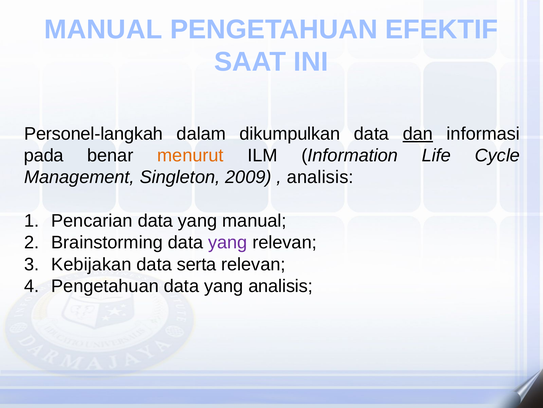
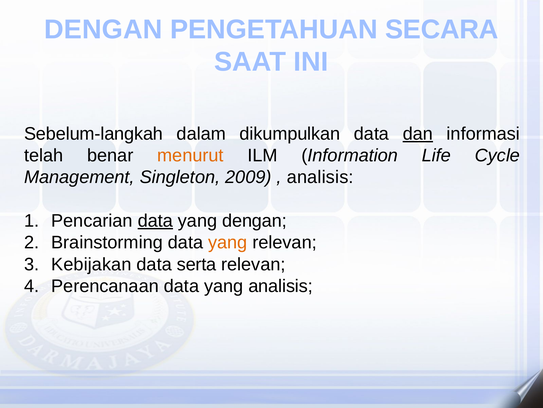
MANUAL: MANUAL -> DENGAN (103, 29)
EFEKTIF: EFEKTIF -> SECARA (442, 29)
Personel-langkah: Personel-langkah -> Sebelum-langkah (94, 134)
pada: pada -> telah (44, 155)
data underline: none -> present (155, 220)
yang manual: manual -> dengan (254, 220)
yang colour: purple -> orange (228, 242)
Pengetahuan: Pengetahuan -> Perencanaan (105, 286)
